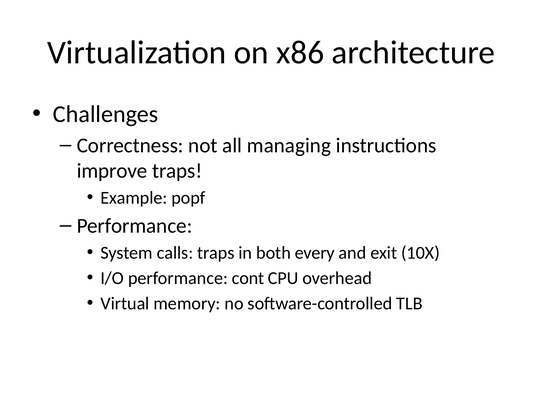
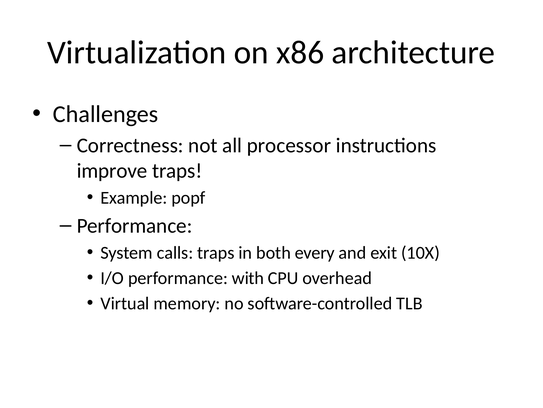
managing: managing -> processor (289, 145)
cont: cont -> with (248, 278)
